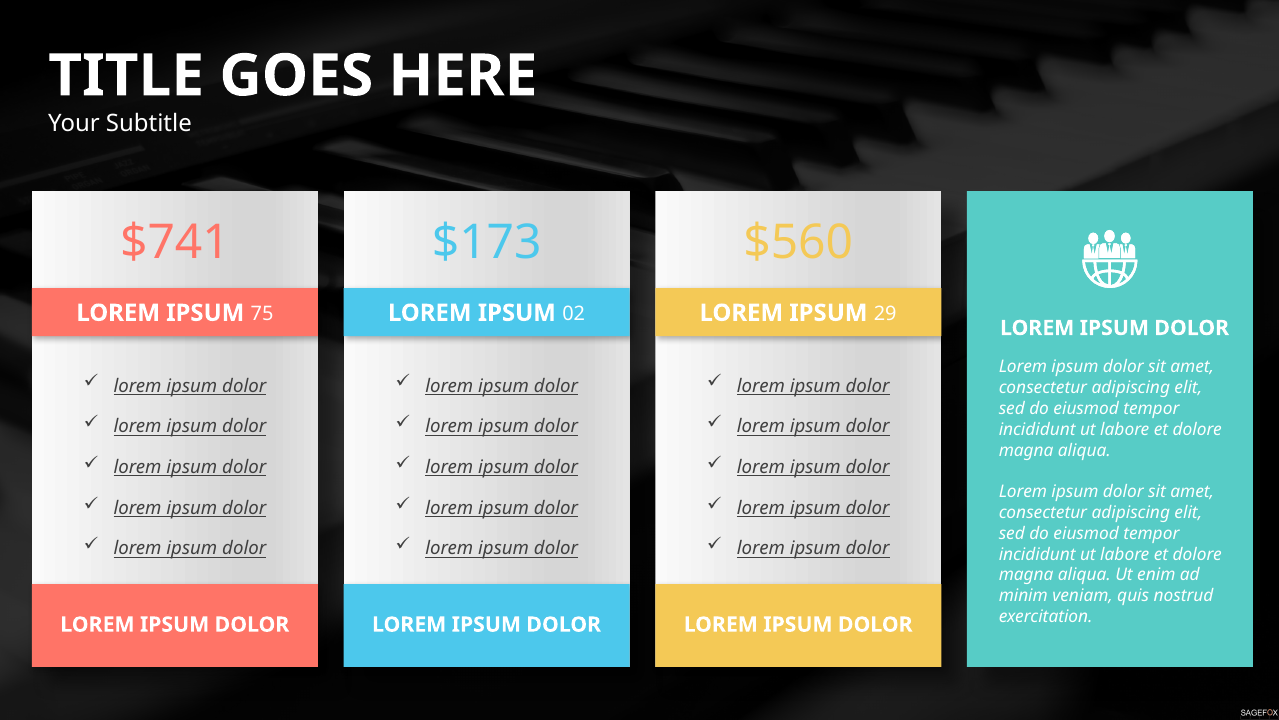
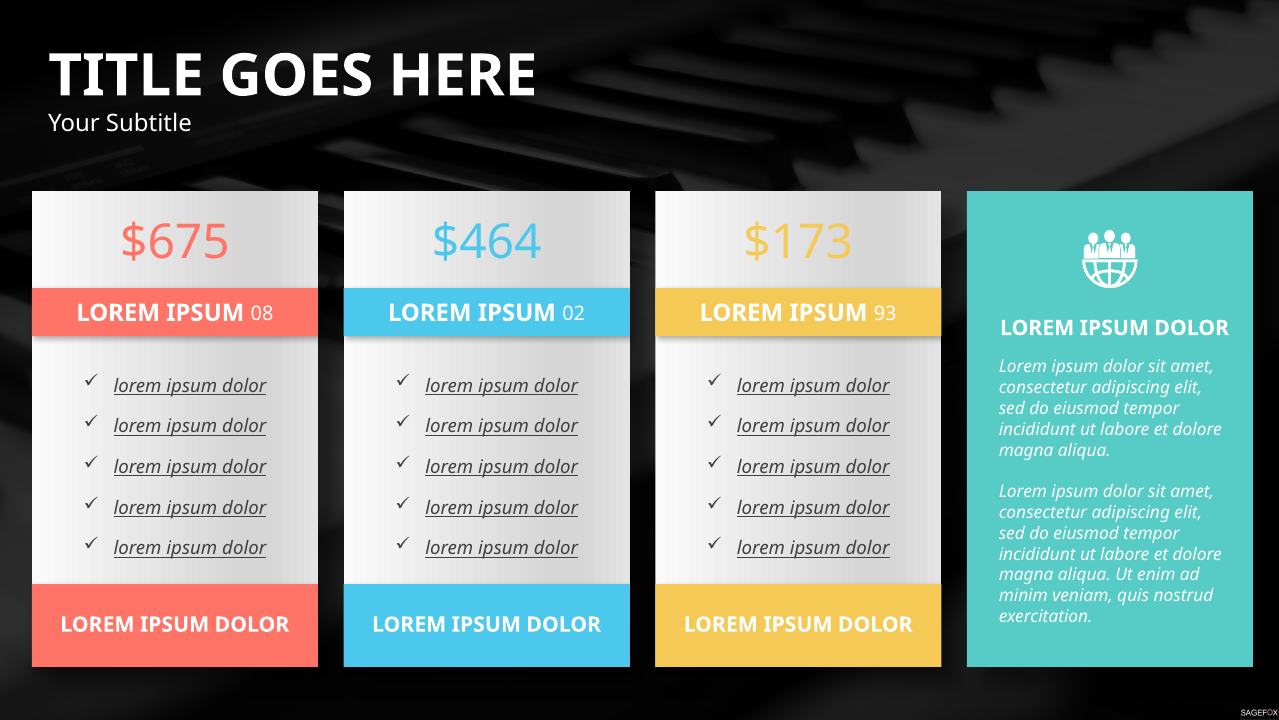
$741: $741 -> $675 (175, 242)
$173: $173 -> $464 (487, 242)
$560: $560 -> $173 (798, 242)
75: 75 -> 08 (262, 314)
29: 29 -> 93 (885, 314)
